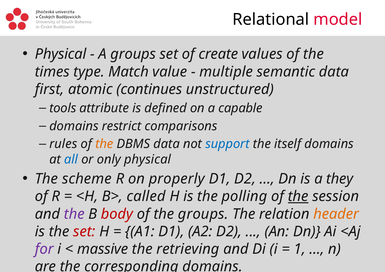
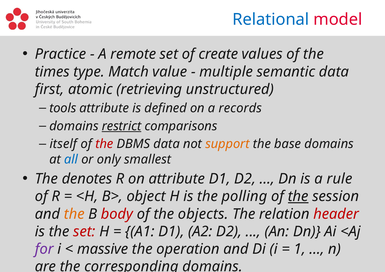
Relational colour: black -> blue (271, 20)
Physical: Physical -> Practice (61, 54)
A groups: groups -> remote (133, 54)
continues: continues -> retrieving (149, 89)
capable: capable -> records (240, 108)
restrict underline: none -> present (122, 126)
rules: rules -> itself (63, 144)
the colour: orange -> red (104, 144)
support colour: blue -> orange (227, 144)
itself: itself -> base (288, 144)
only physical: physical -> smallest (148, 159)
scheme: scheme -> denotes (87, 179)
on properly: properly -> attribute (177, 179)
they: they -> rule (340, 179)
called: called -> object (146, 197)
the colour: purple -> orange (74, 214)
the groups: groups -> objects (203, 214)
header colour: orange -> red (336, 214)
retrieving: retrieving -> operation (188, 249)
